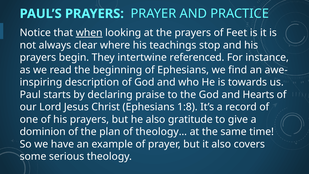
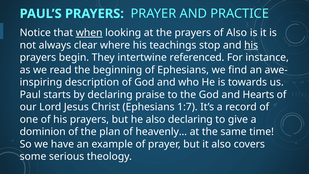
of Feet: Feet -> Also (237, 33)
his underline: none -> present (251, 45)
1:8: 1:8 -> 1:7 (187, 107)
also gratitude: gratitude -> declaring (190, 119)
theology…: theology… -> heavenly… (161, 132)
